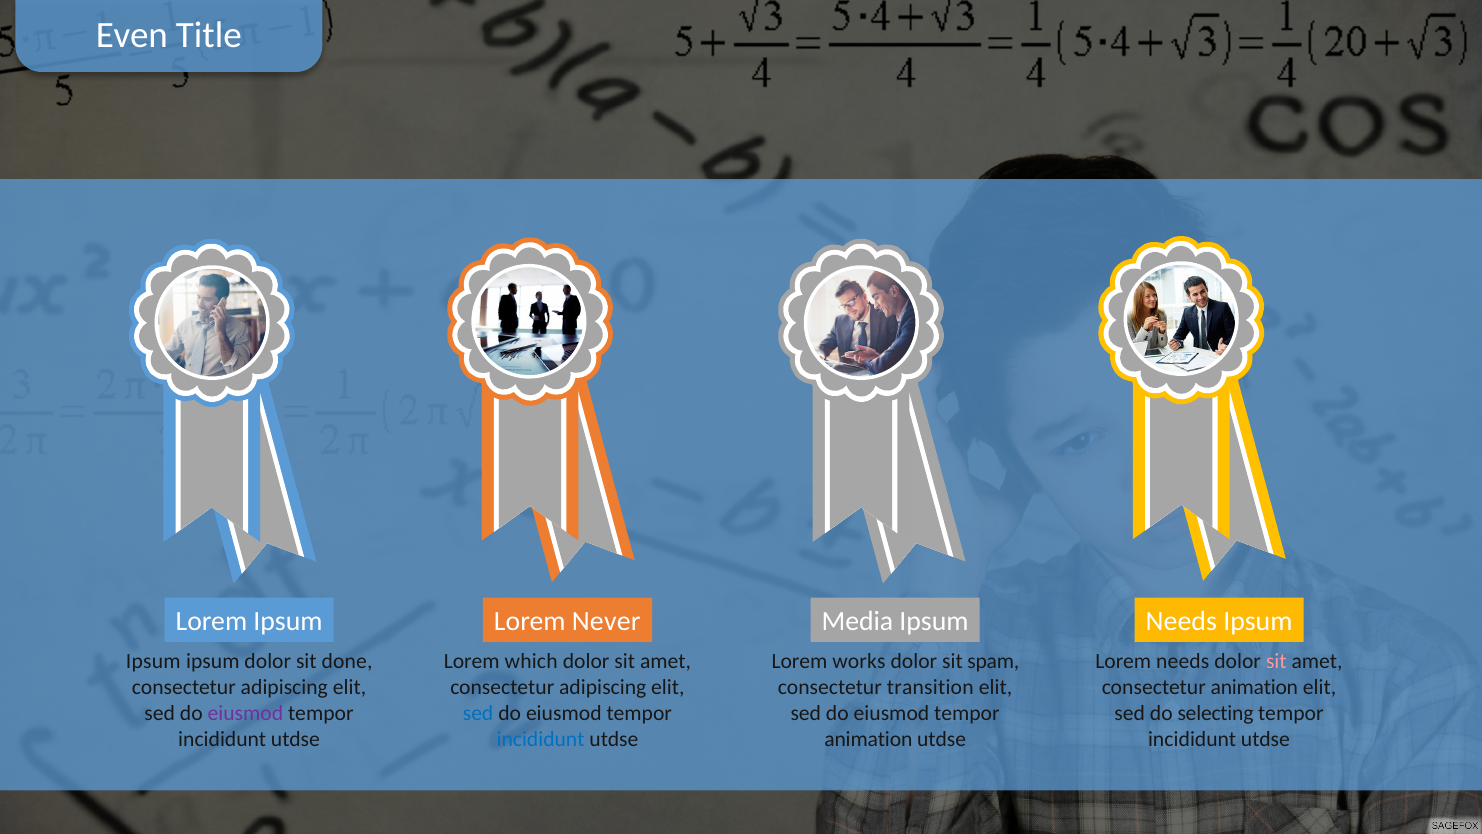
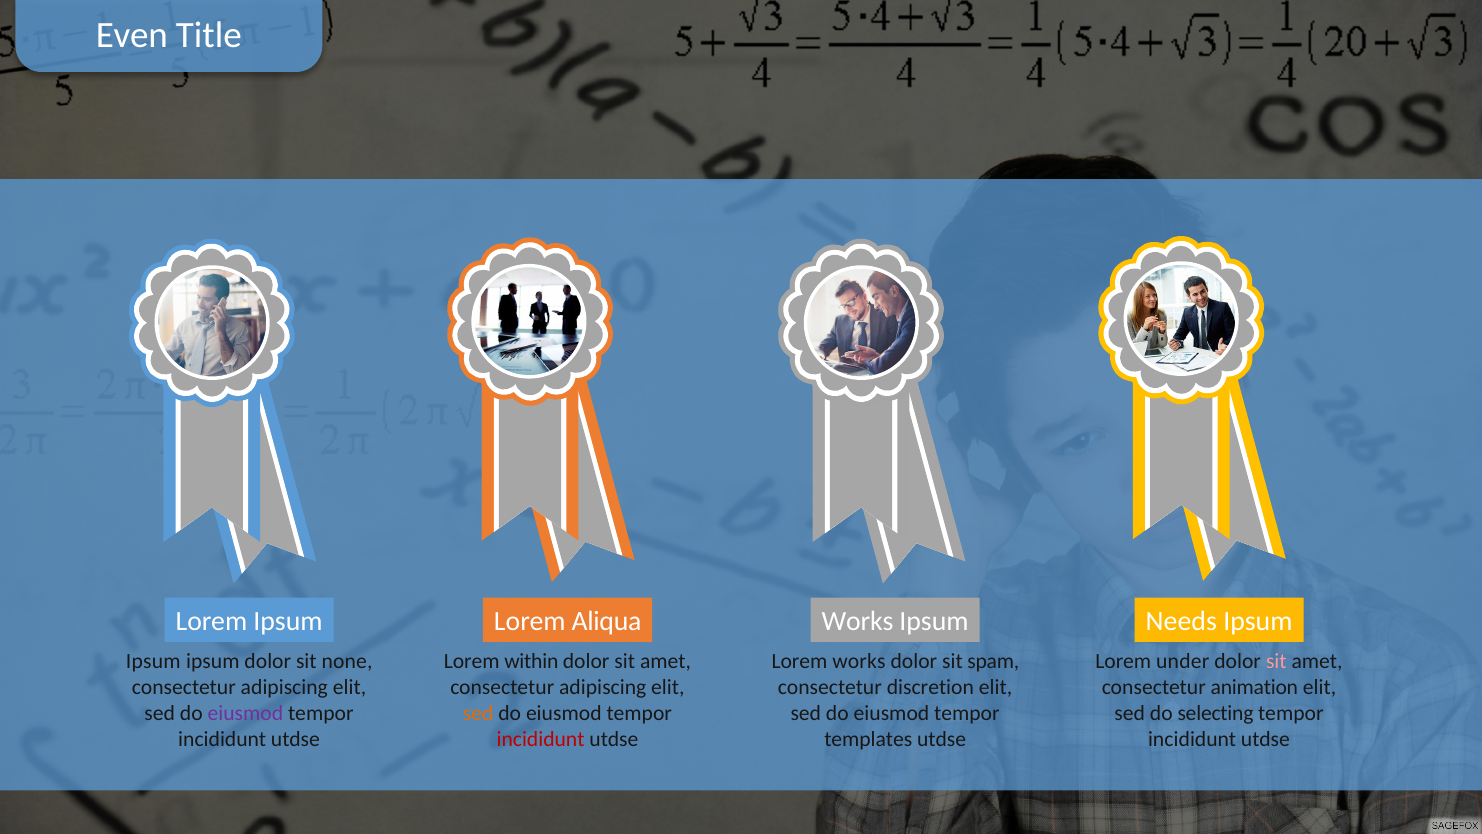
Never: Never -> Aliqua (606, 621)
Media: Media -> Works (858, 621)
done: done -> none (347, 661)
which: which -> within (531, 661)
Lorem needs: needs -> under (1183, 661)
transition: transition -> discretion (930, 687)
sed colour: blue -> orange (478, 713)
incididunt colour: blue -> red (541, 739)
animation: animation -> templates (868, 739)
